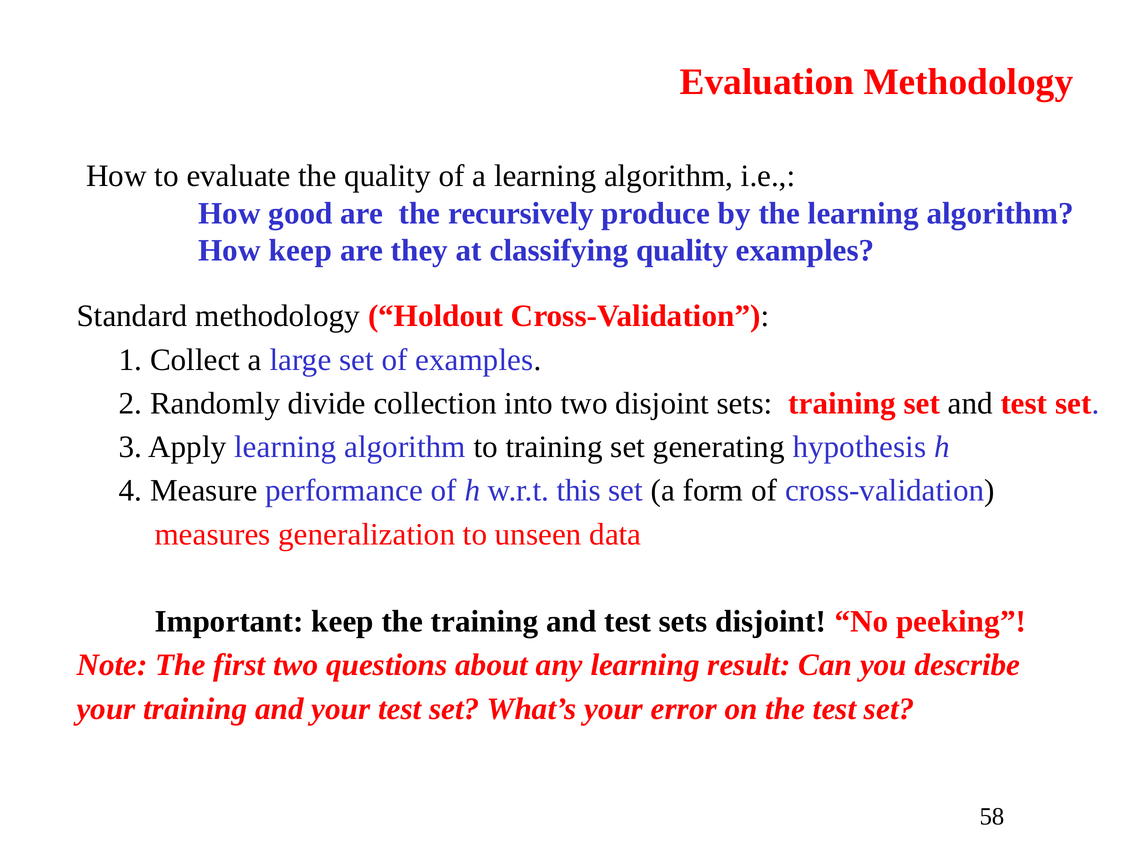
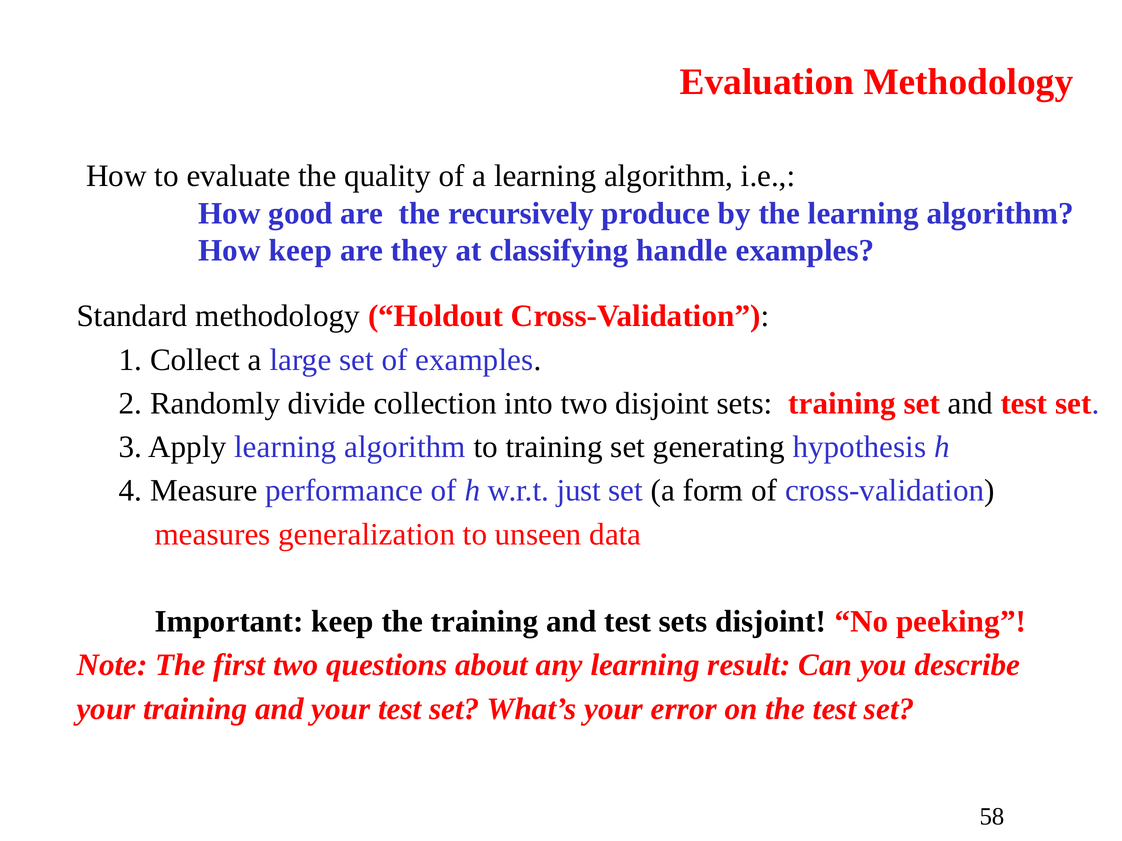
classifying quality: quality -> handle (682, 251)
this: this -> just (579, 491)
